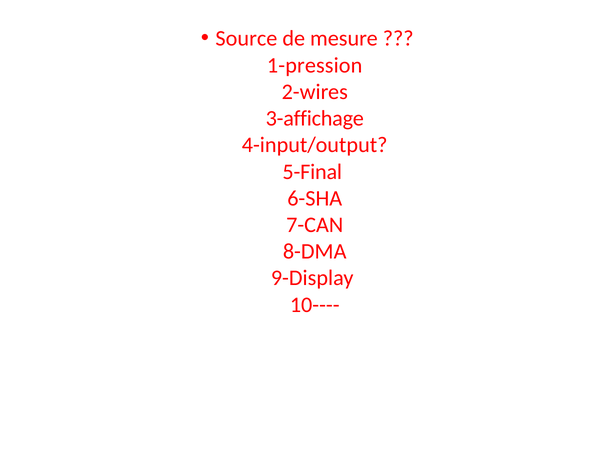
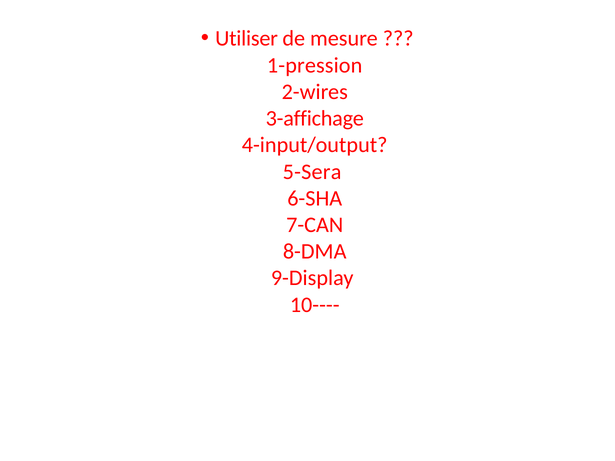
Source: Source -> Utiliser (247, 39)
5-Final: 5-Final -> 5-Sera (312, 172)
